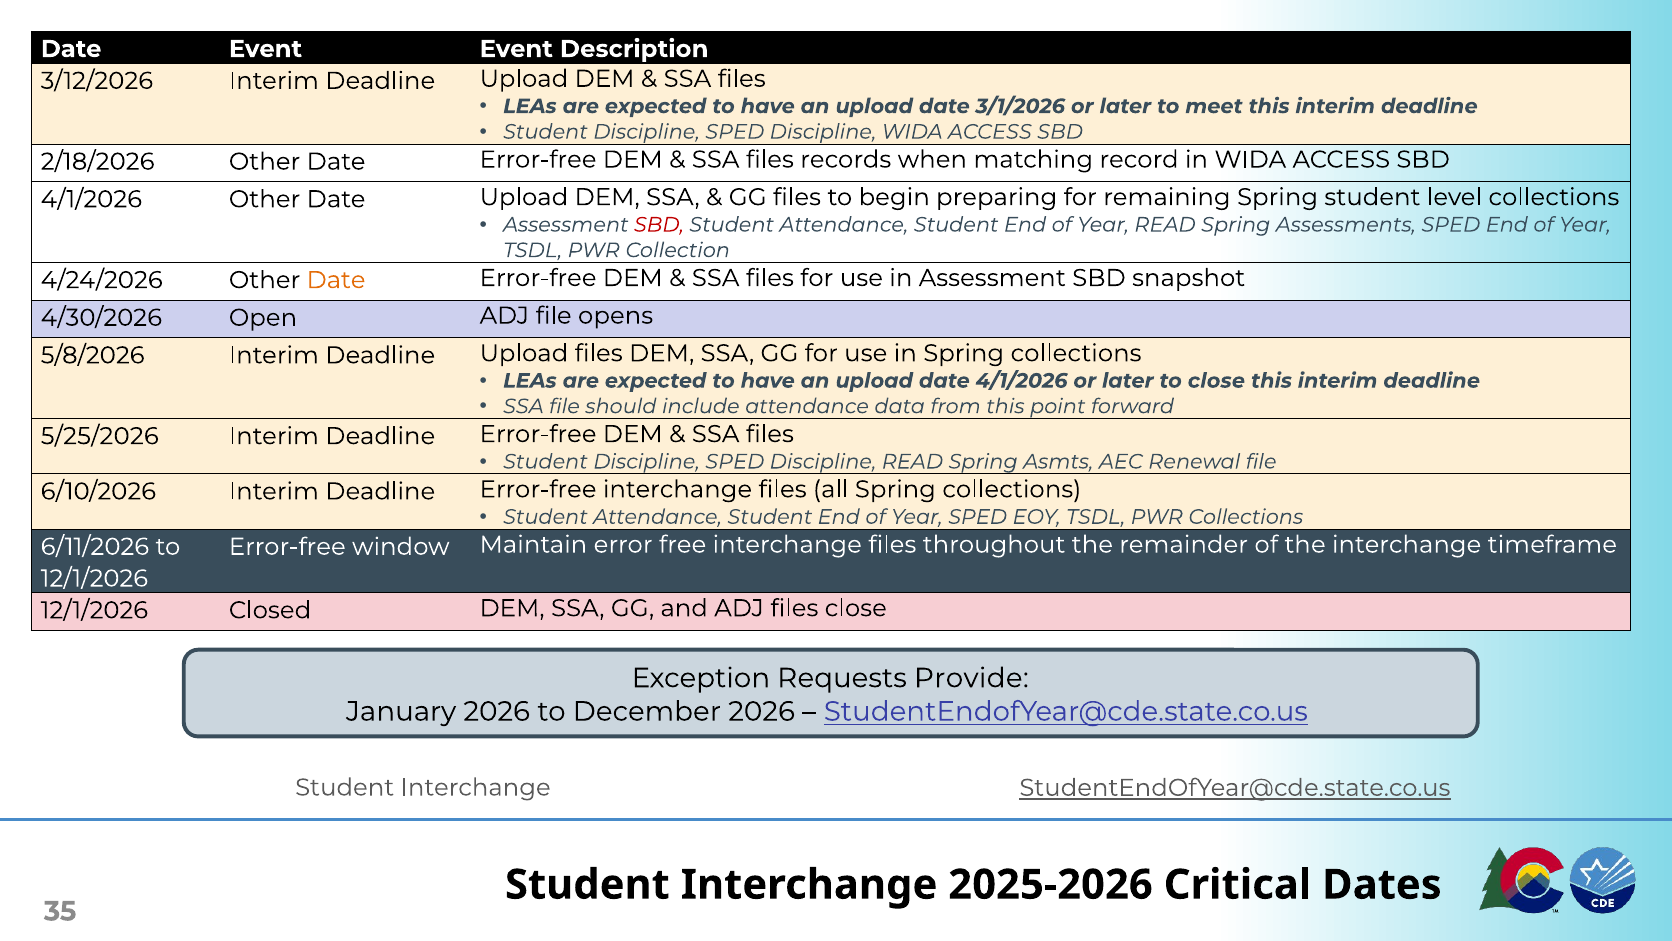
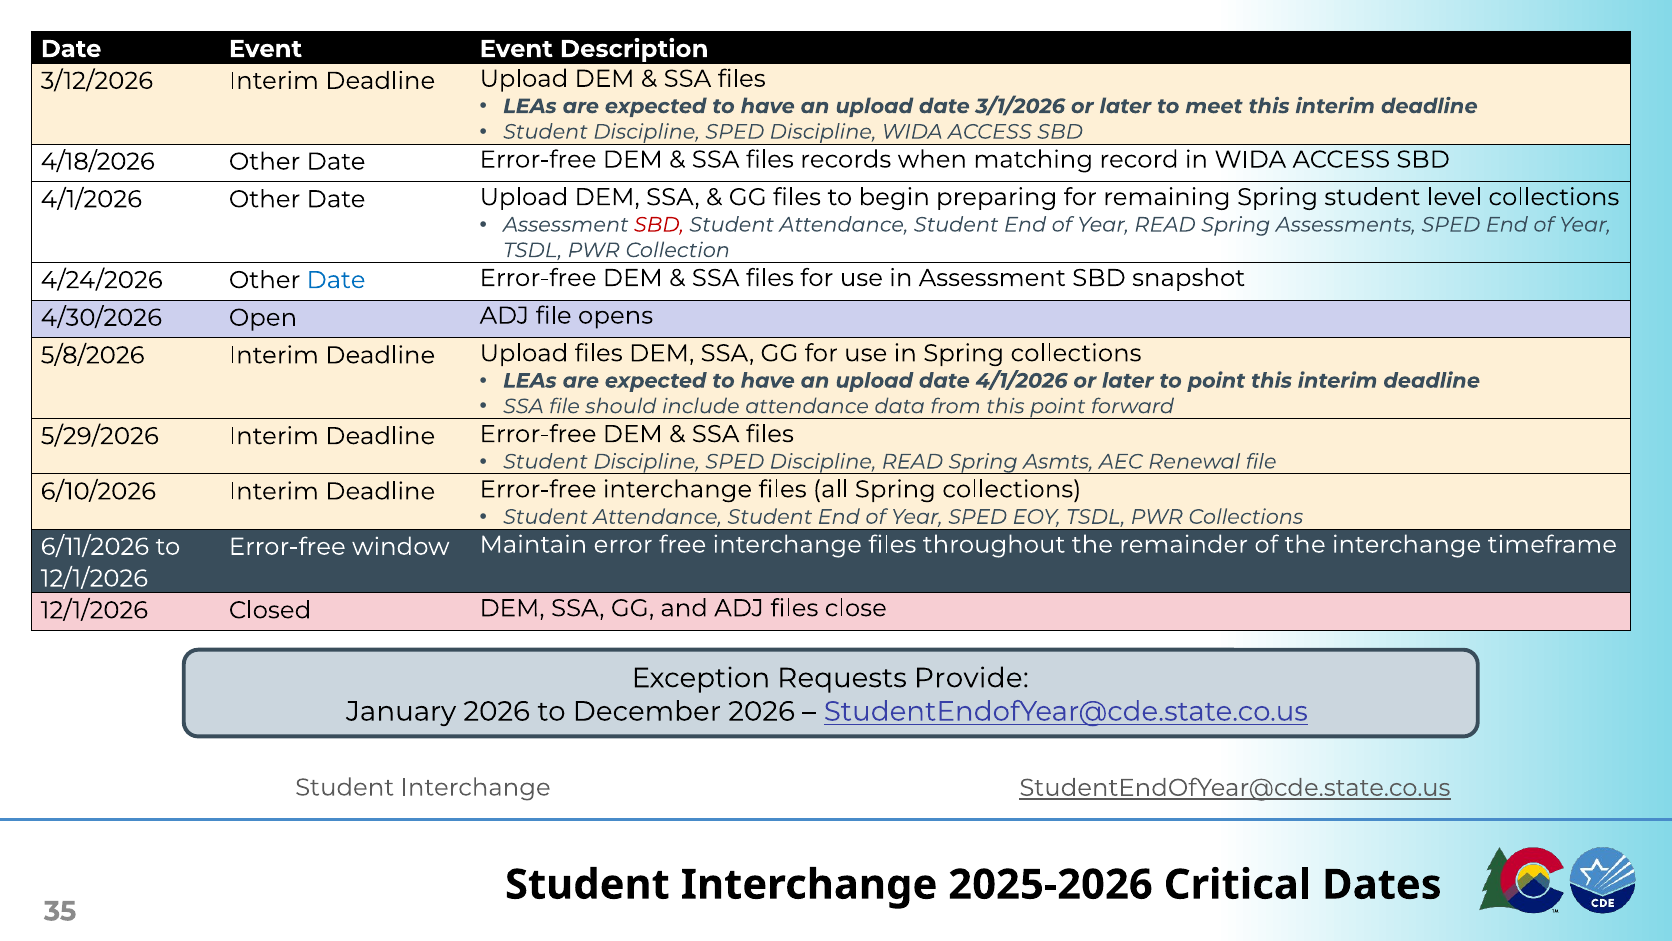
2/18/2026: 2/18/2026 -> 4/18/2026 (98, 162)
Date colour: orange -> blue (336, 280)
to close: close -> point (1216, 381)
5/25/2026: 5/25/2026 -> 5/29/2026 (100, 436)
